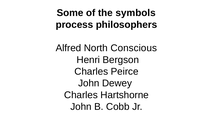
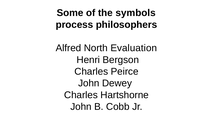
Conscious: Conscious -> Evaluation (134, 48)
